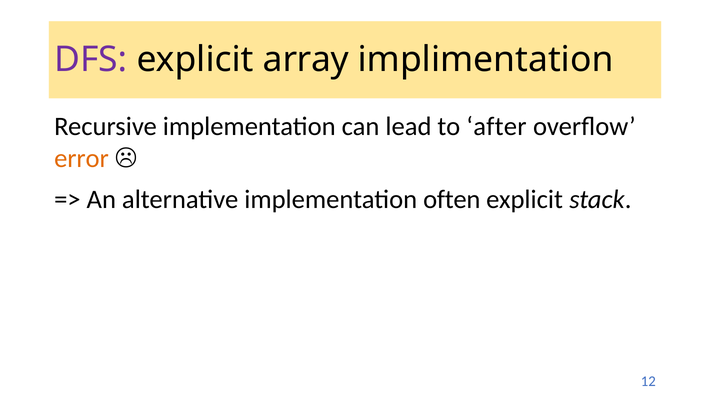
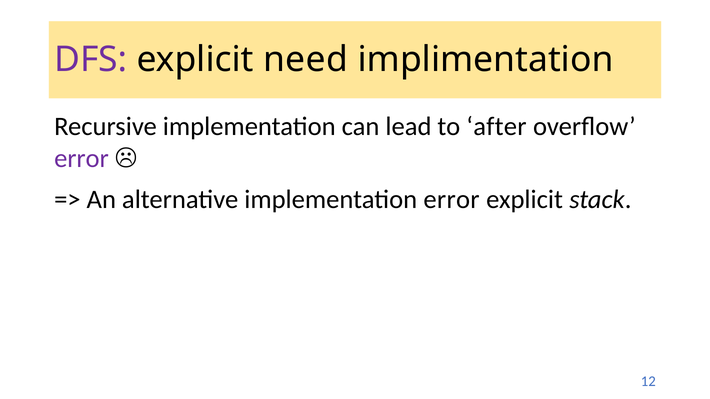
array: array -> need (306, 60)
error colour: orange -> purple (81, 159)
implementation often: often -> error (452, 200)
